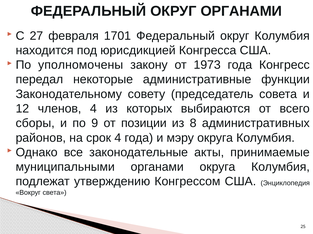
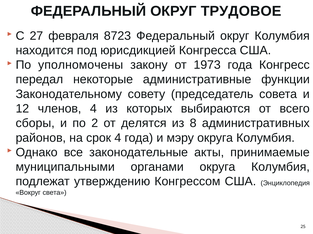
ОКРУГ ОРГАНАМИ: ОРГАНАМИ -> ТРУДОВОЕ (241, 11)
1701: 1701 -> 8723 (117, 36)
9: 9 -> 2 (95, 124)
позиции: позиции -> делятся (144, 124)
